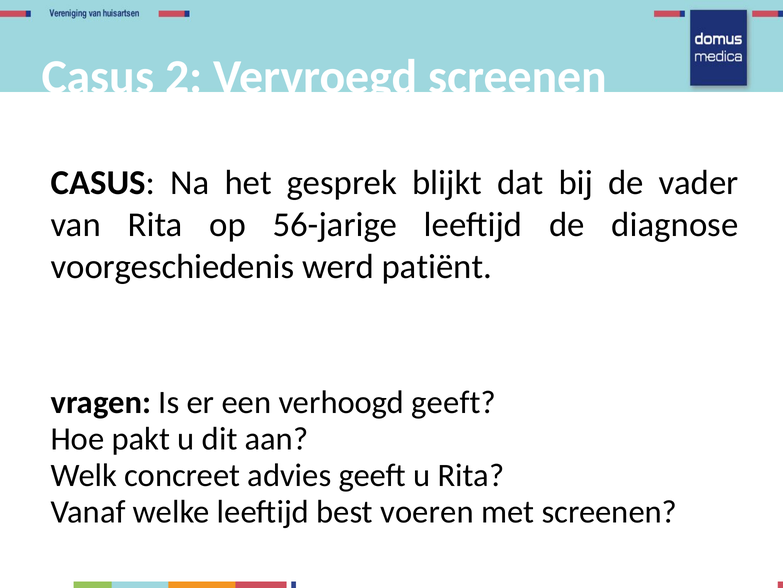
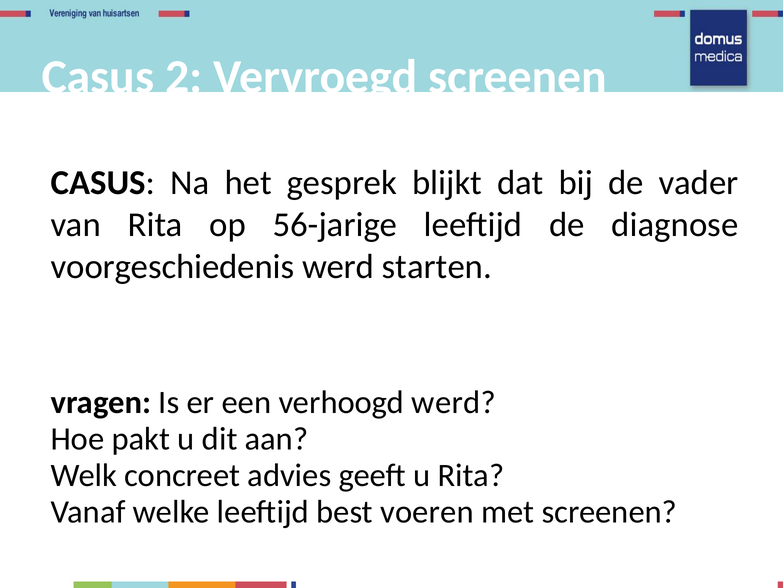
patiënt: patiënt -> starten (437, 266)
verhoogd geeft: geeft -> werd (454, 402)
